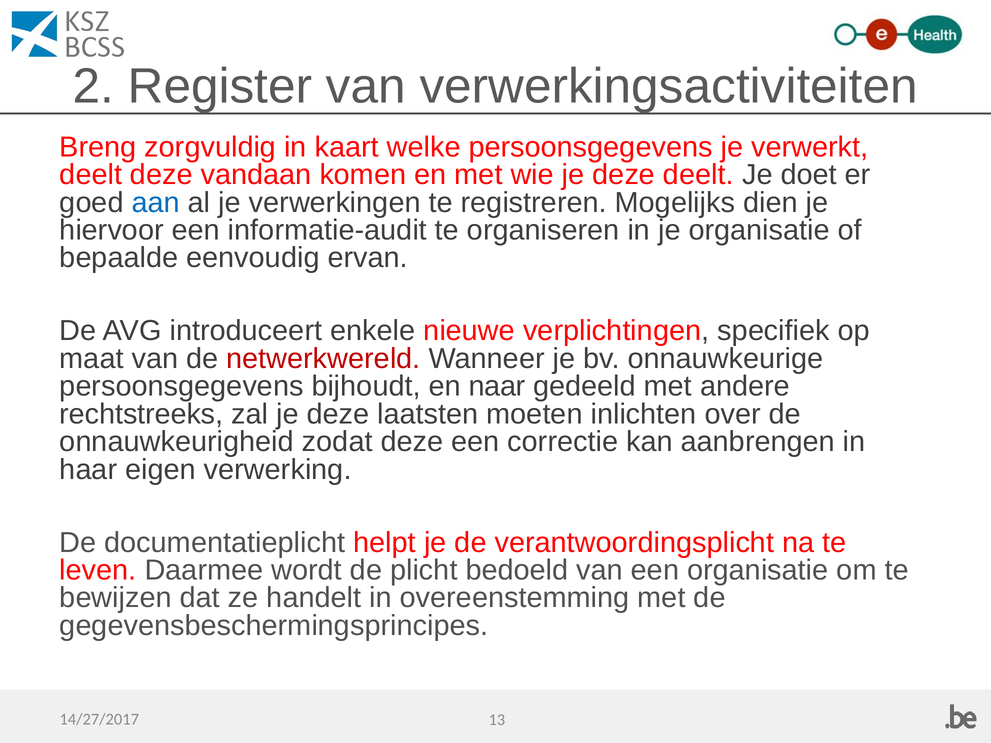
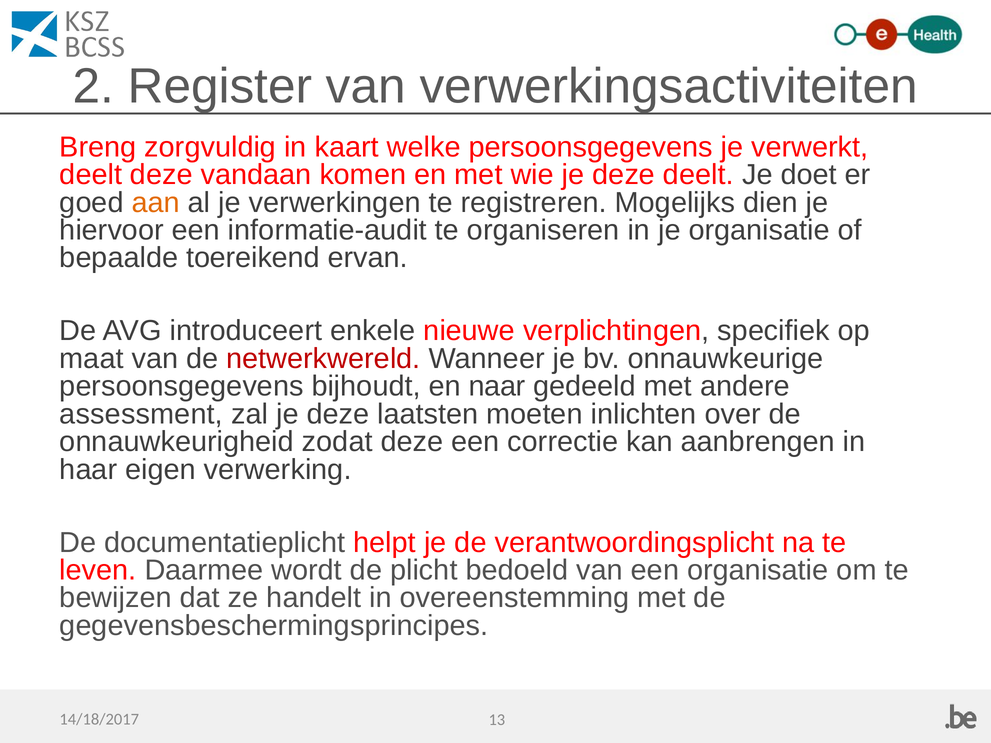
aan colour: blue -> orange (156, 203)
eenvoudig: eenvoudig -> toereikend (253, 258)
rechtstreeks: rechtstreeks -> assessment (141, 414)
14/27/2017: 14/27/2017 -> 14/18/2017 (99, 720)
